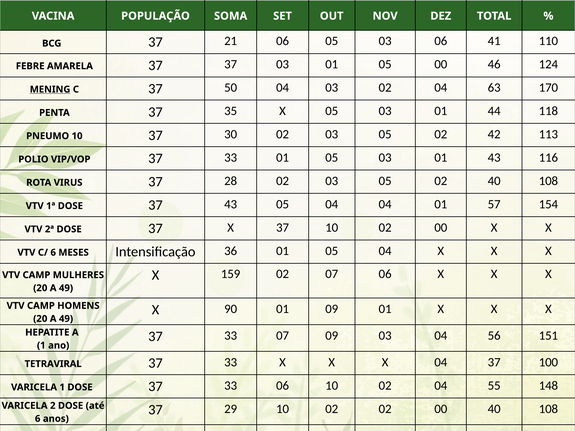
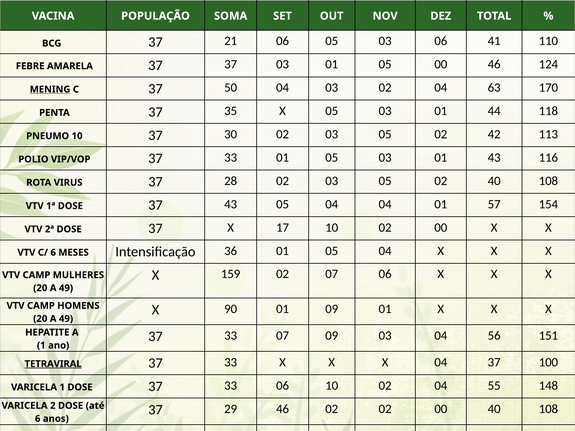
X 37: 37 -> 17 (283, 228)
TETRAVIRAL underline: none -> present (53, 364)
29 10: 10 -> 46 (283, 409)
